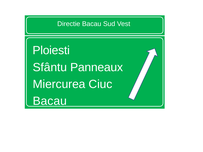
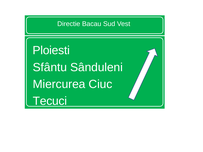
Panneaux: Panneaux -> Sânduleni (97, 67)
Bacau: Bacau -> Tecuci (50, 101)
